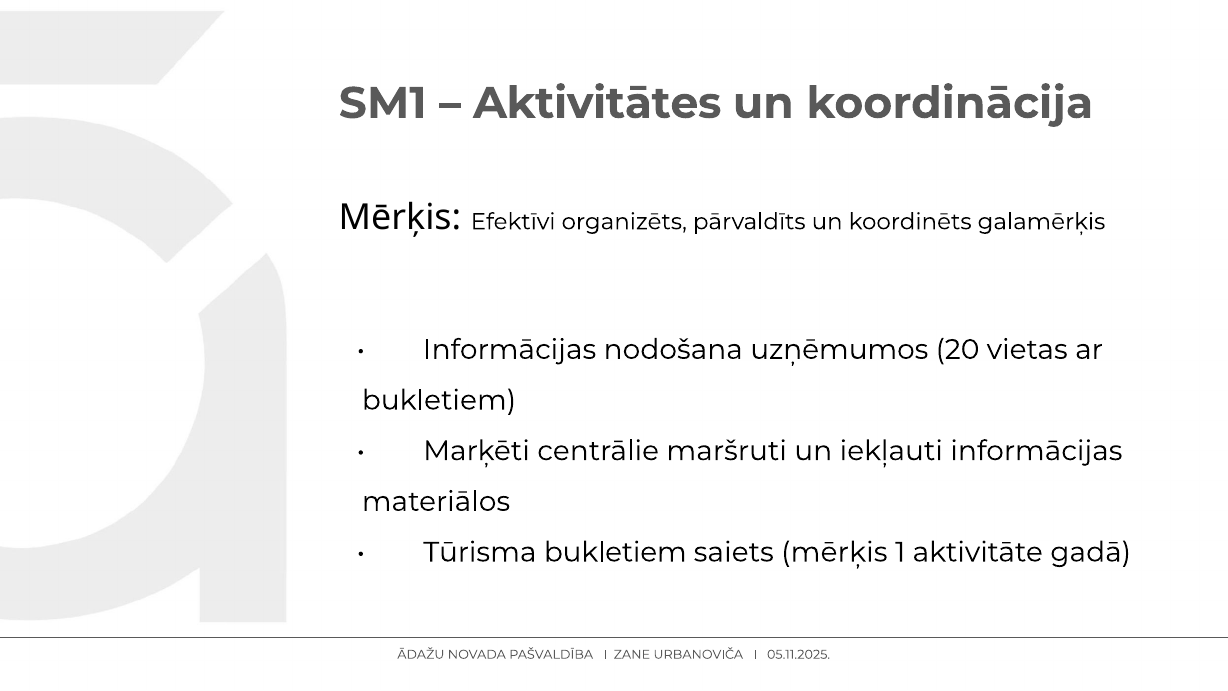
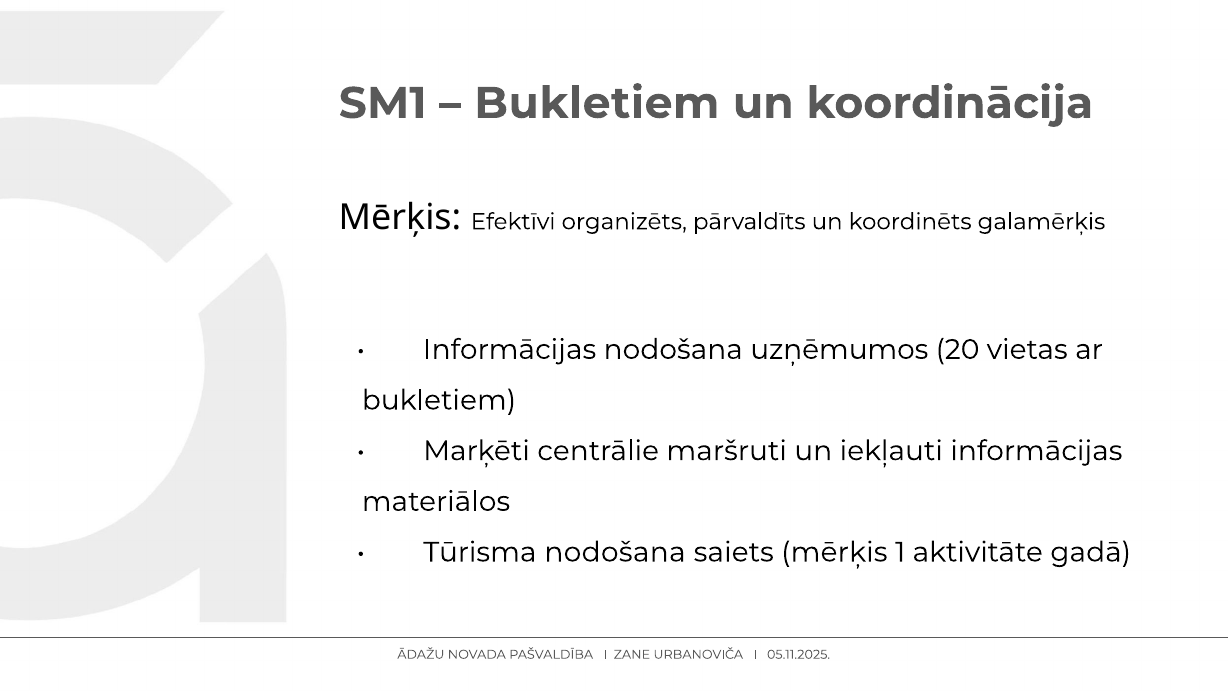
Aktivitātes: Aktivitātes -> Bukletiem (597, 103)
Tūrisma bukletiem: bukletiem -> nodošana (615, 552)
